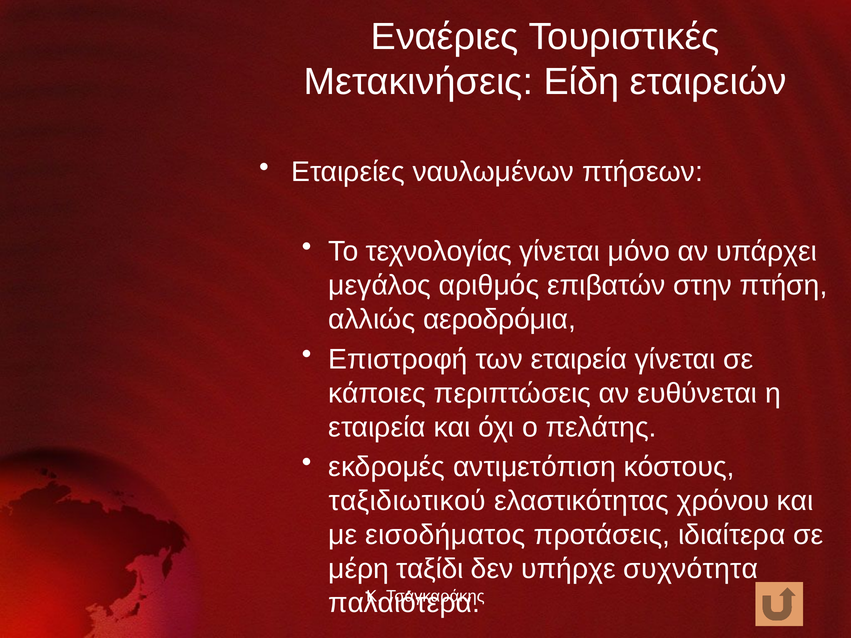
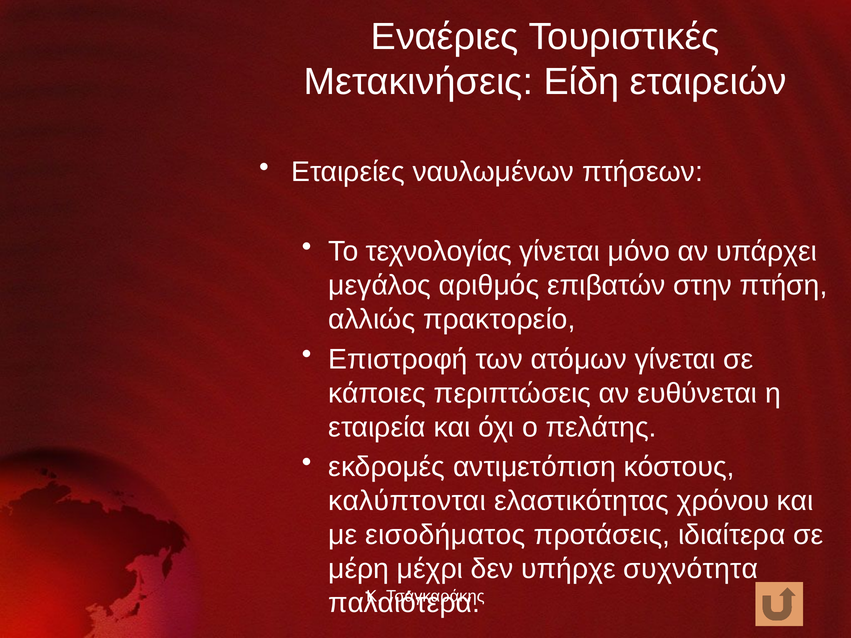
αεροδρόμια: αεροδρόμια -> πρακτορείο (499, 320)
των εταιρεία: εταιρεία -> ατόμων (579, 359)
ταξιδιωτικού: ταξιδιωτικού -> καλύπτονται (407, 501)
ταξίδι: ταξίδι -> μέχρι (430, 569)
